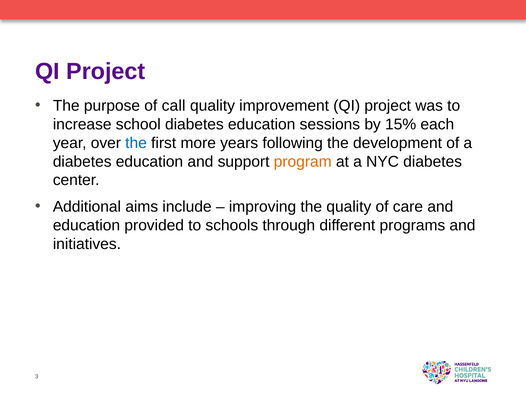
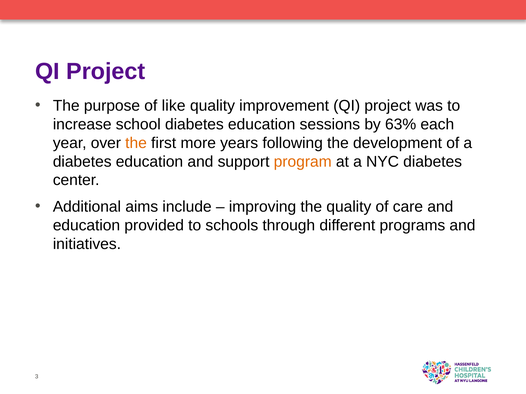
call: call -> like (174, 106)
15%: 15% -> 63% (401, 124)
the colour: blue -> orange (136, 143)
